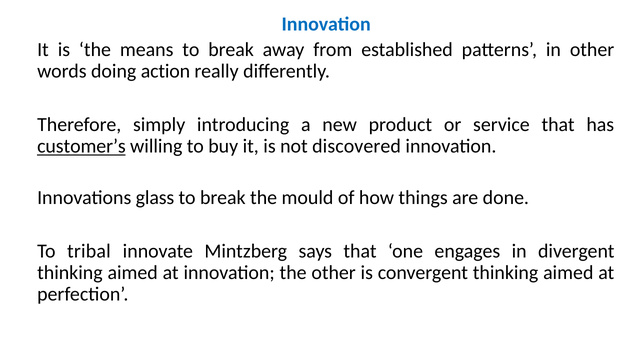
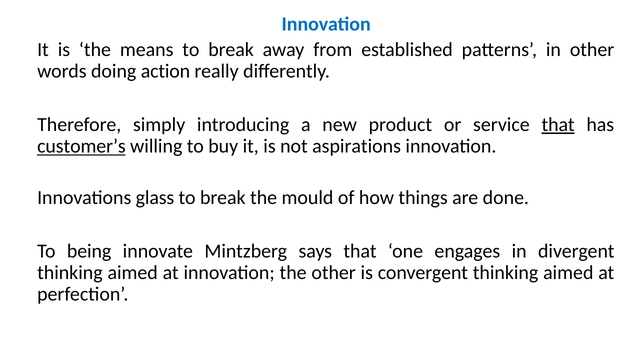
that underline: none -> present (558, 125)
discovered: discovered -> aspirations (357, 146)
tribal: tribal -> being (89, 251)
